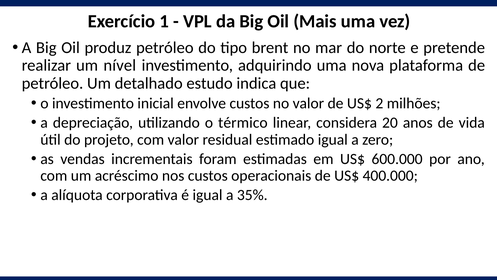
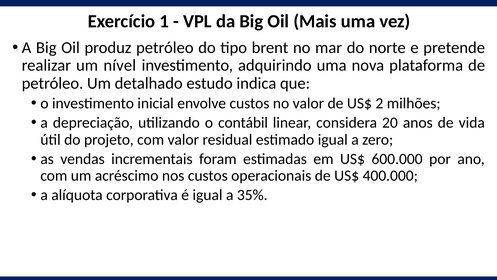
térmico: térmico -> contábil (243, 123)
